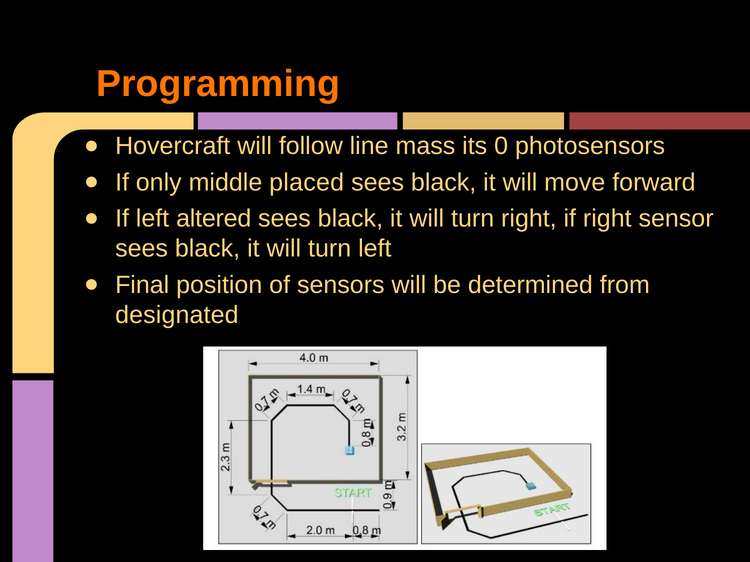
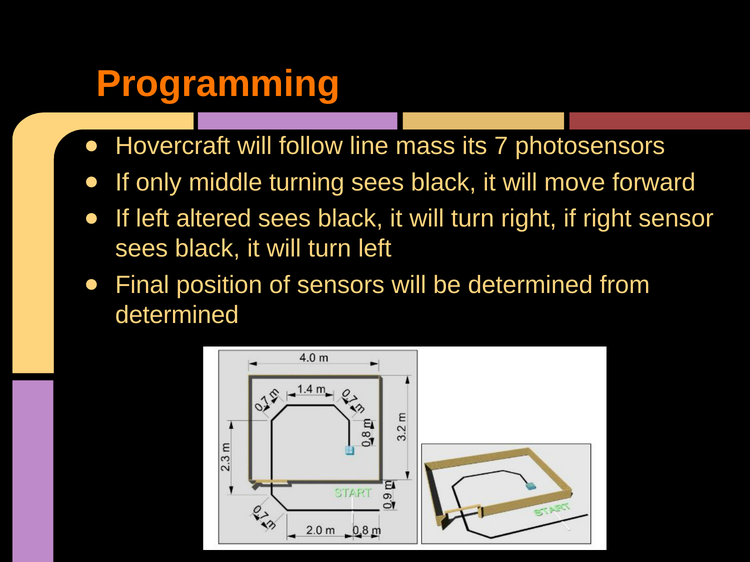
0: 0 -> 7 (501, 146)
placed: placed -> turning (307, 183)
designated: designated -> determined (177, 315)
